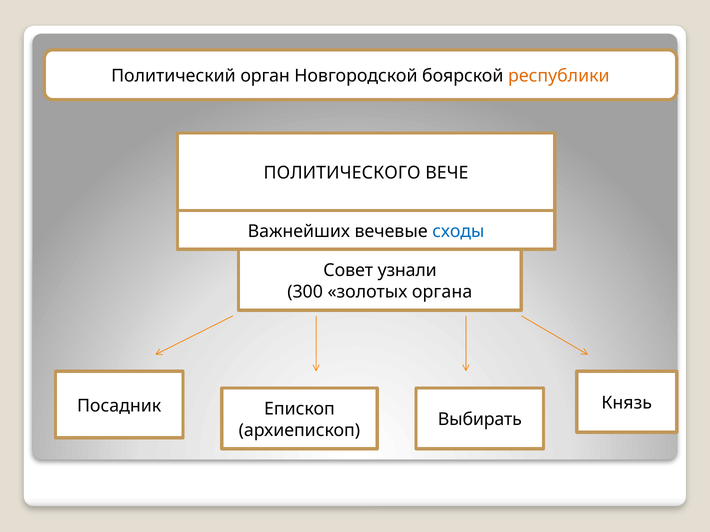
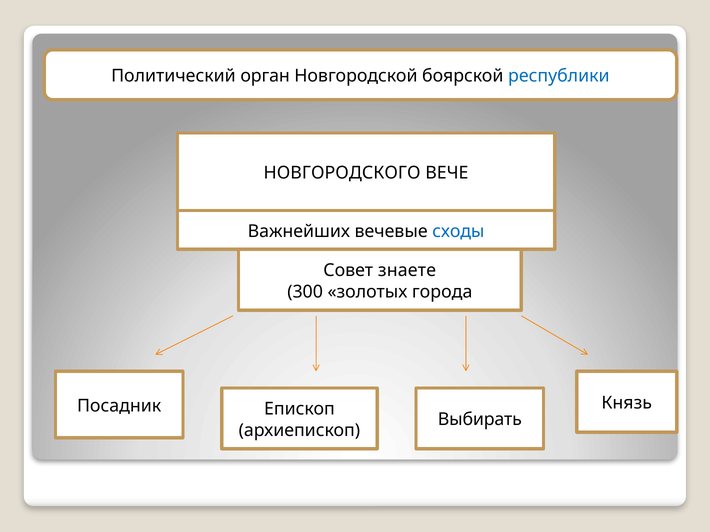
республики colour: orange -> blue (559, 76)
ПОЛИТИЧЕСКОГО: ПОЛИТИЧЕСКОГО -> НОВГОРОДСКОГО (342, 173)
узнали: узнали -> знаете (407, 271)
органа: органа -> города (442, 292)
